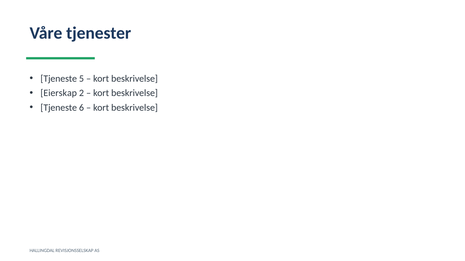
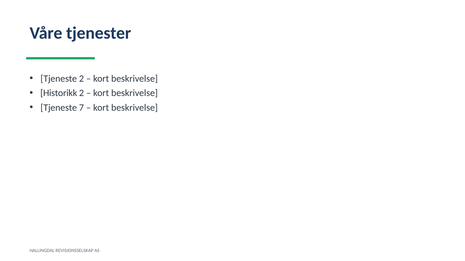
Tjeneste 5: 5 -> 2 (82, 79)
Eierskap: Eierskap -> Historikk (59, 93)
6: 6 -> 7 (82, 108)
